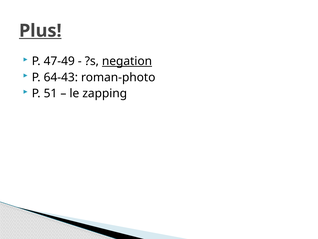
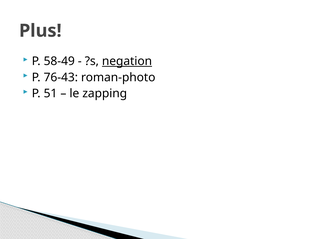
Plus underline: present -> none (40, 31)
47-49: 47-49 -> 58-49 (59, 61)
64-43: 64-43 -> 76-43 (61, 77)
